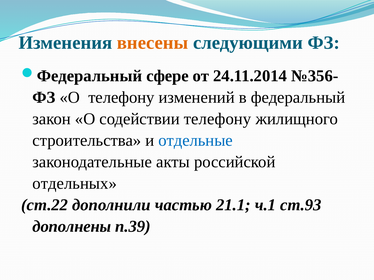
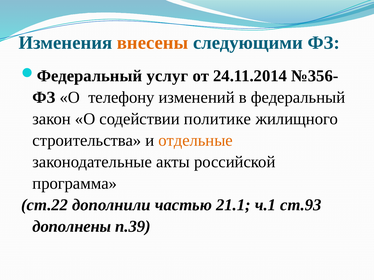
сфере: сфере -> услуг (167, 76)
содействии телефону: телефону -> политике (218, 119)
отдельные colour: blue -> orange (196, 141)
отдельных: отдельных -> программа (75, 184)
